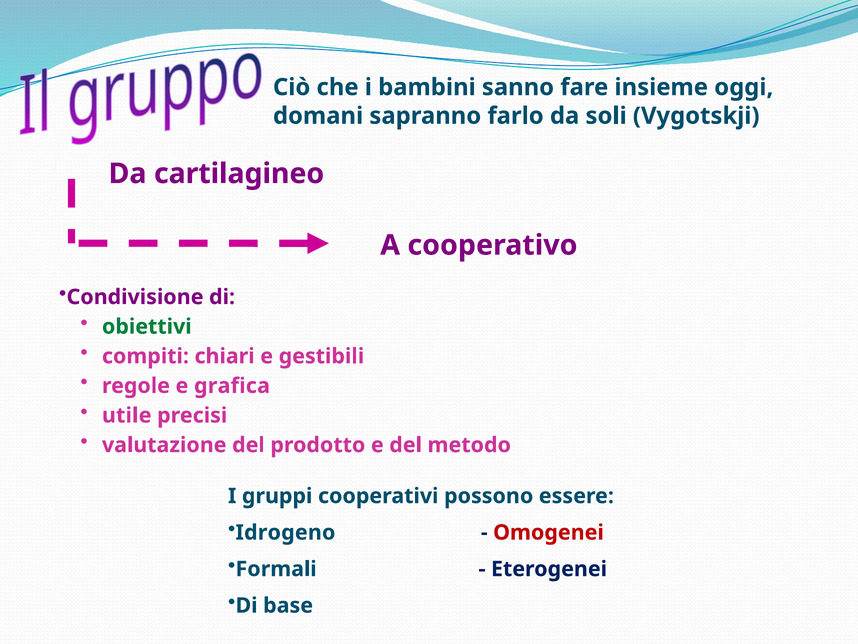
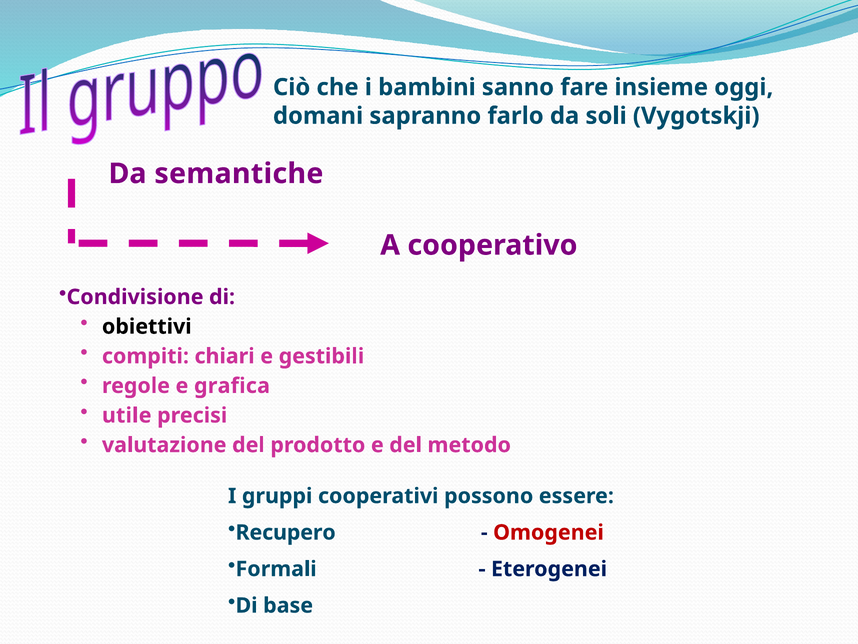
cartilagineo: cartilagineo -> semantiche (239, 174)
obiettivi colour: green -> black (147, 326)
Idrogeno: Idrogeno -> Recupero (286, 532)
